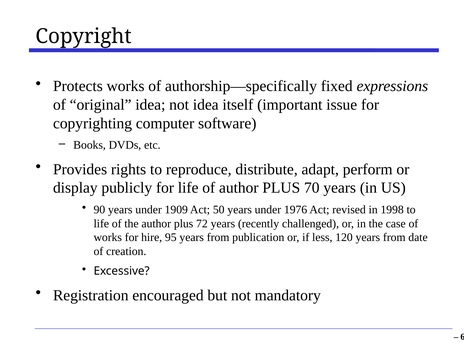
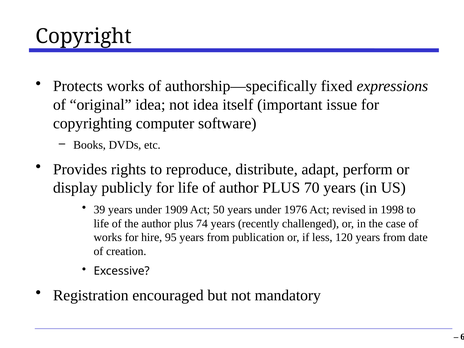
90: 90 -> 39 (99, 210)
72: 72 -> 74 (202, 224)
